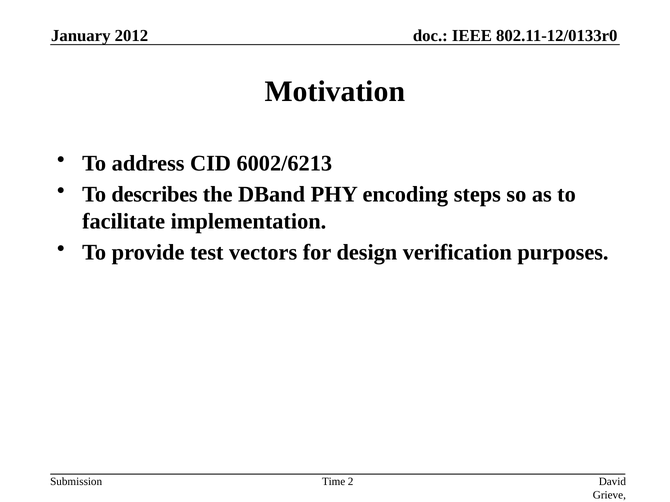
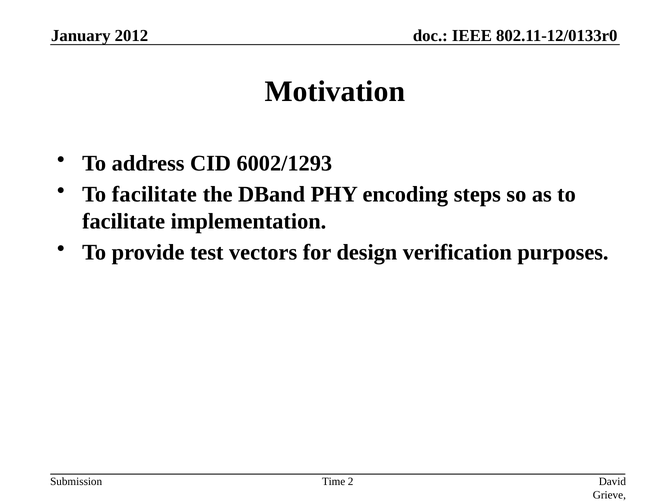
6002/6213: 6002/6213 -> 6002/1293 (284, 164)
describes: describes -> facilitate (154, 195)
